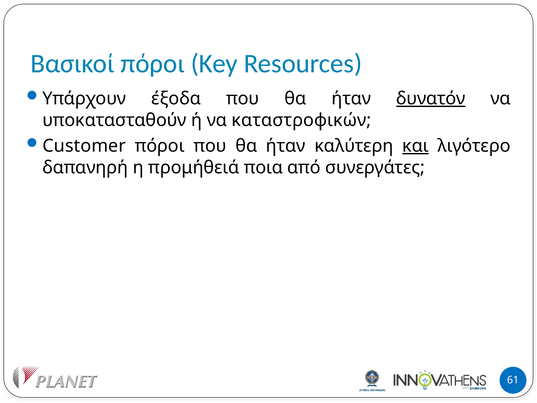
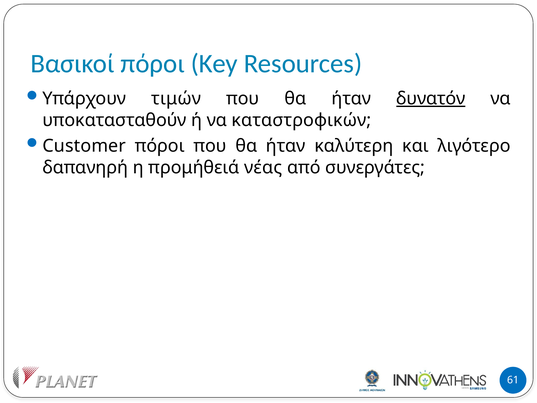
έξοδα: έξοδα -> τιμών (176, 99)
και underline: present -> none (416, 146)
ποια: ποια -> νέας (263, 167)
